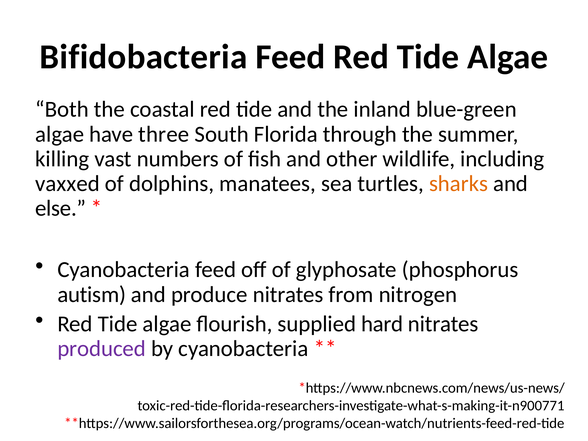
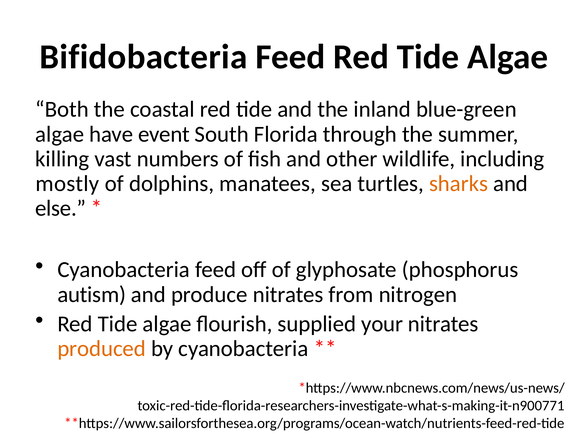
three: three -> event (164, 134)
vaxxed: vaxxed -> mostly (67, 184)
hard: hard -> your (382, 324)
produced colour: purple -> orange (102, 349)
